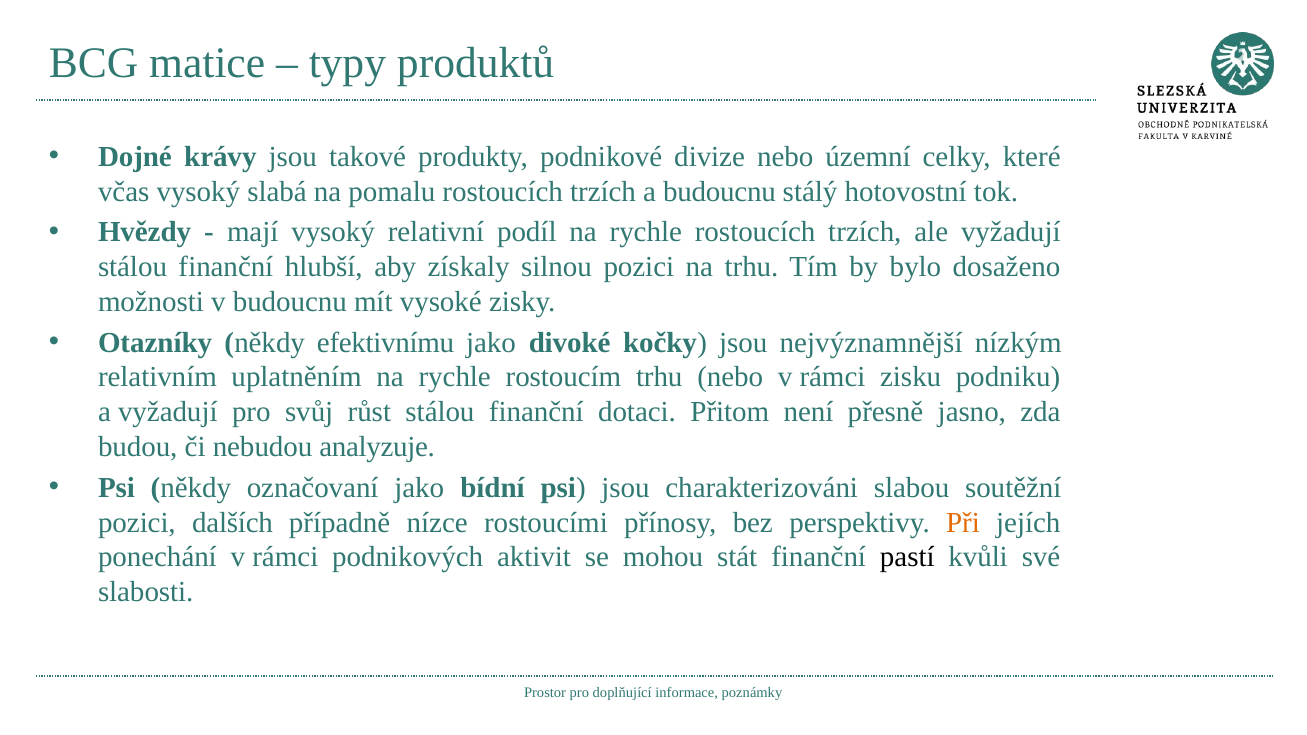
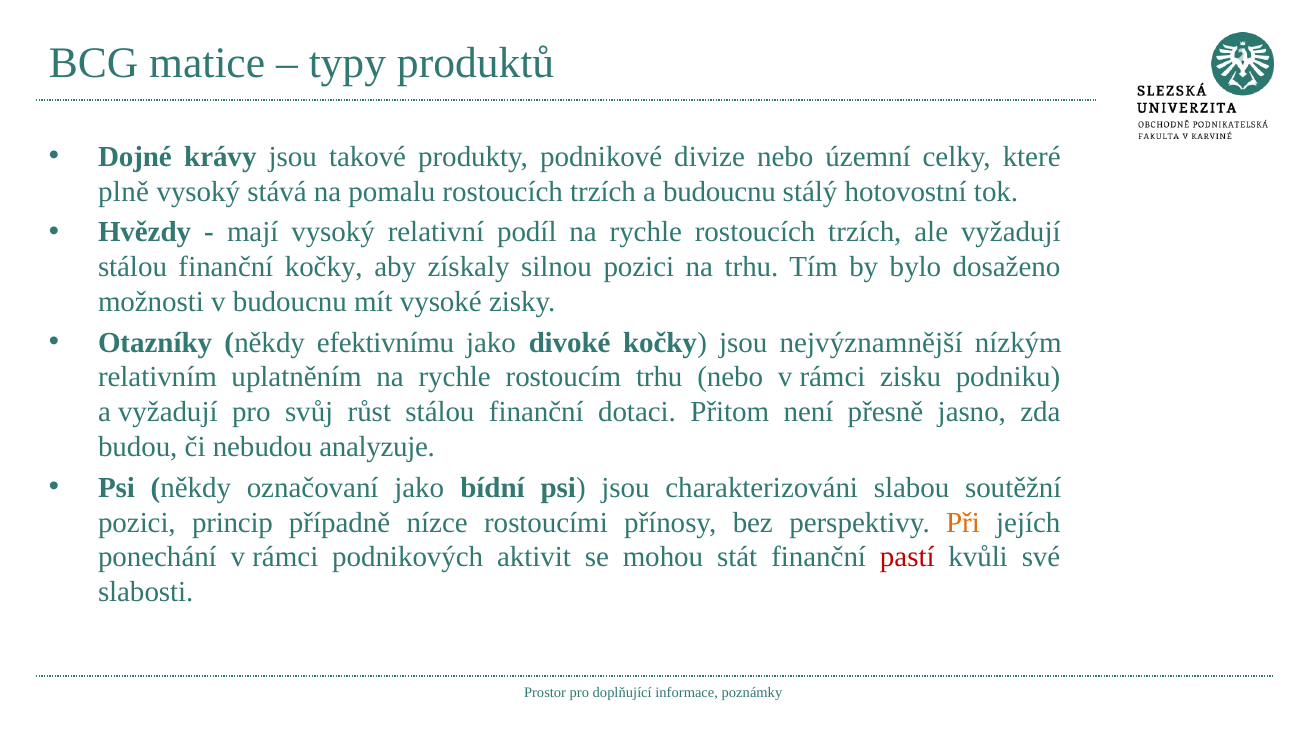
včas: včas -> plně (124, 192)
slabá: slabá -> stává (277, 192)
finanční hlubší: hlubší -> kočky (324, 267)
dalších: dalších -> princip (233, 523)
pastí colour: black -> red (907, 557)
